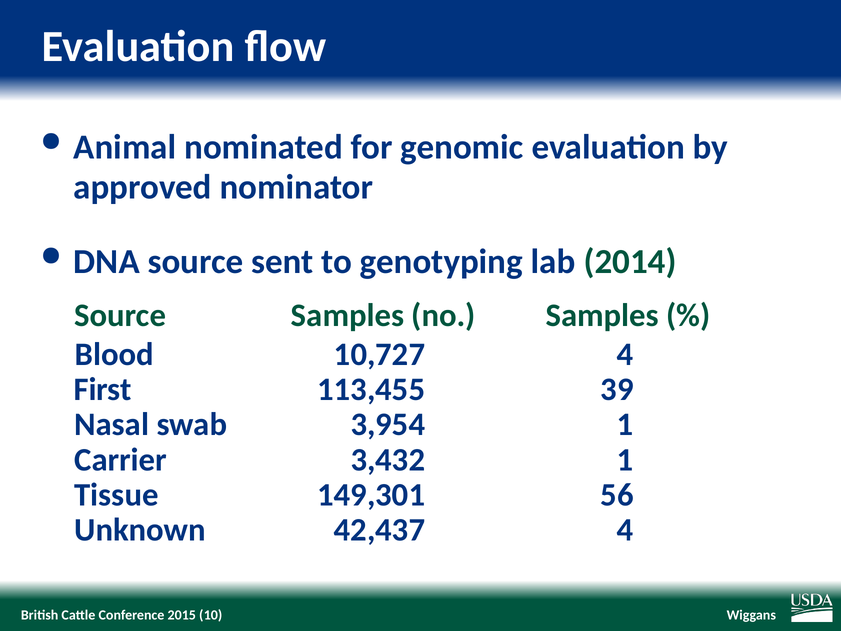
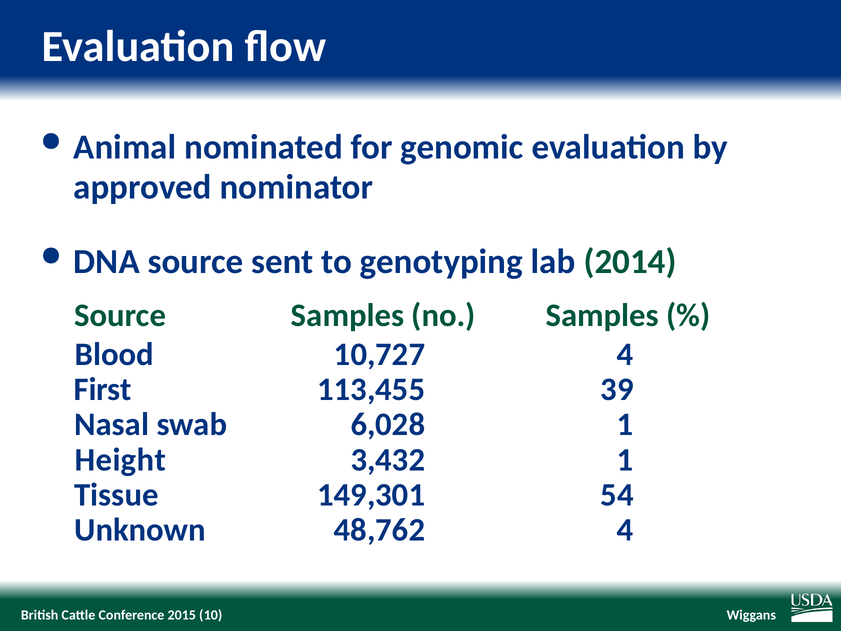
3,954: 3,954 -> 6,028 (388, 425)
Carrier: Carrier -> Height (120, 460)
56: 56 -> 54 (617, 495)
42,437: 42,437 -> 48,762 (380, 530)
